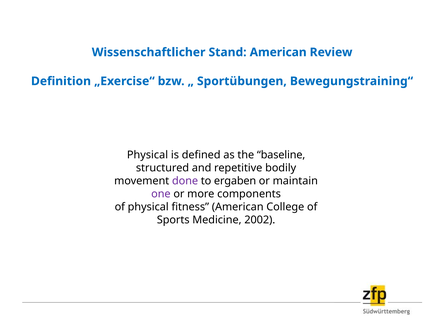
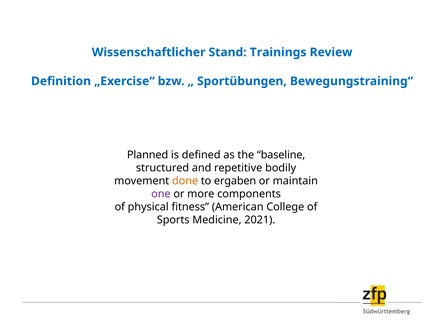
Stand American: American -> Trainings (278, 52)
Physical: Physical -> Planned (148, 155)
done colour: purple -> orange (185, 181)
2002: 2002 -> 2021 (260, 220)
